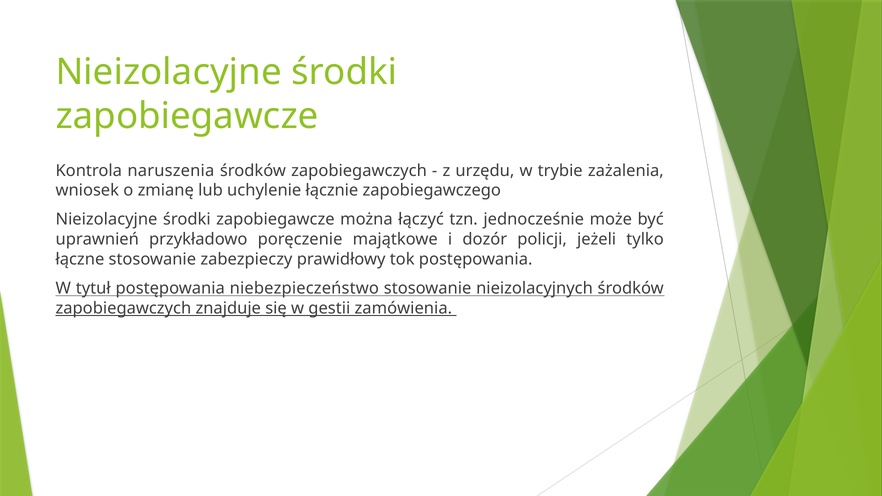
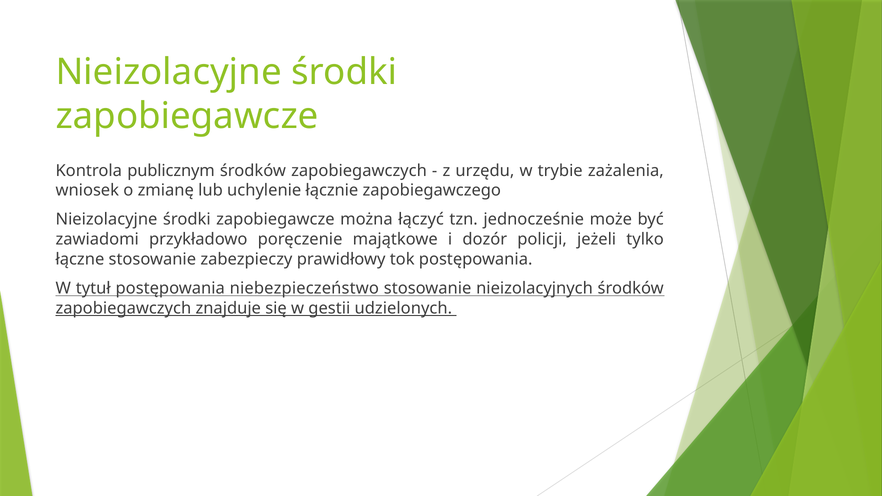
naruszenia: naruszenia -> publicznym (171, 171)
uprawnień: uprawnień -> zawiadomi (97, 239)
zamówienia: zamówienia -> udzielonych (403, 308)
